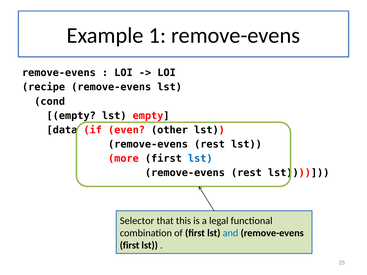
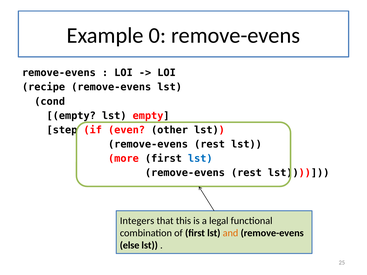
1: 1 -> 0 (157, 36)
data: data -> step (62, 130)
Selector: Selector -> Integers (137, 221)
and colour: blue -> orange (231, 233)
first: first -> else (130, 245)
